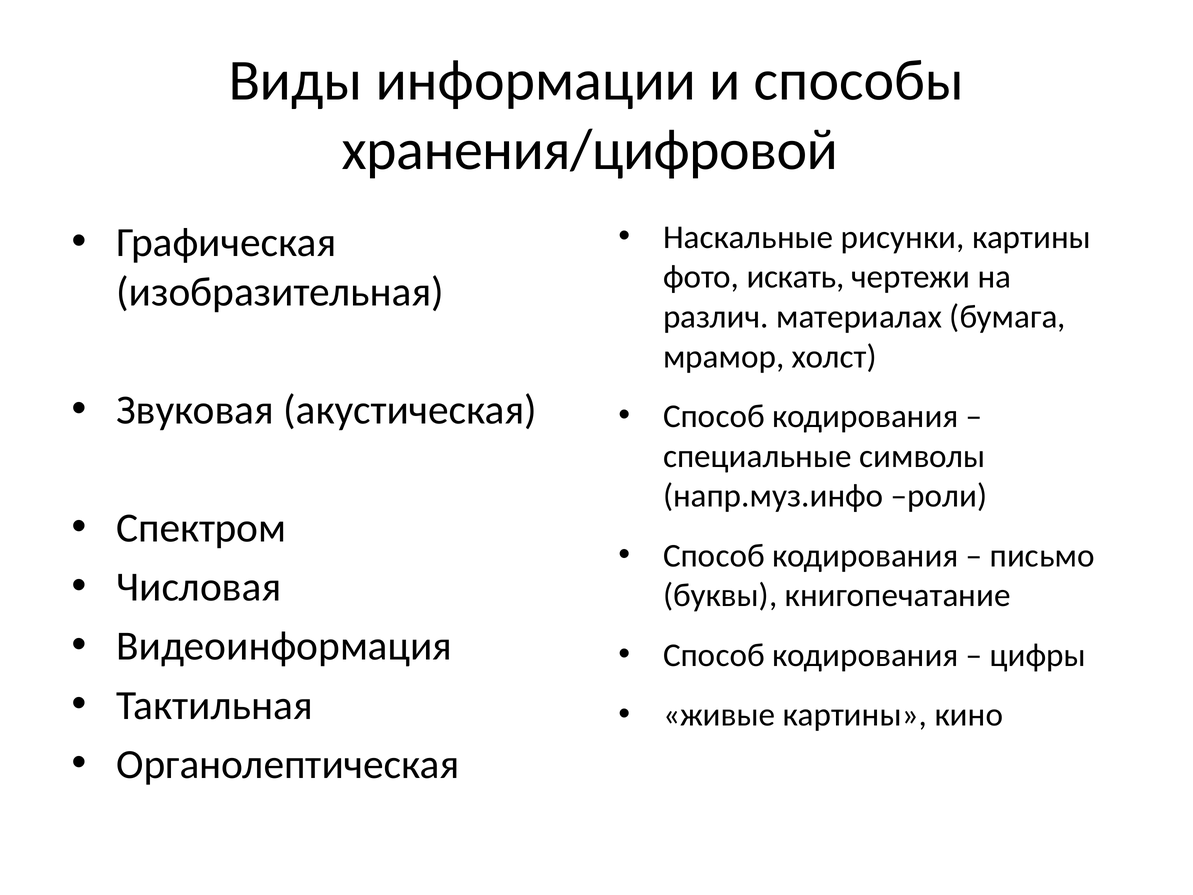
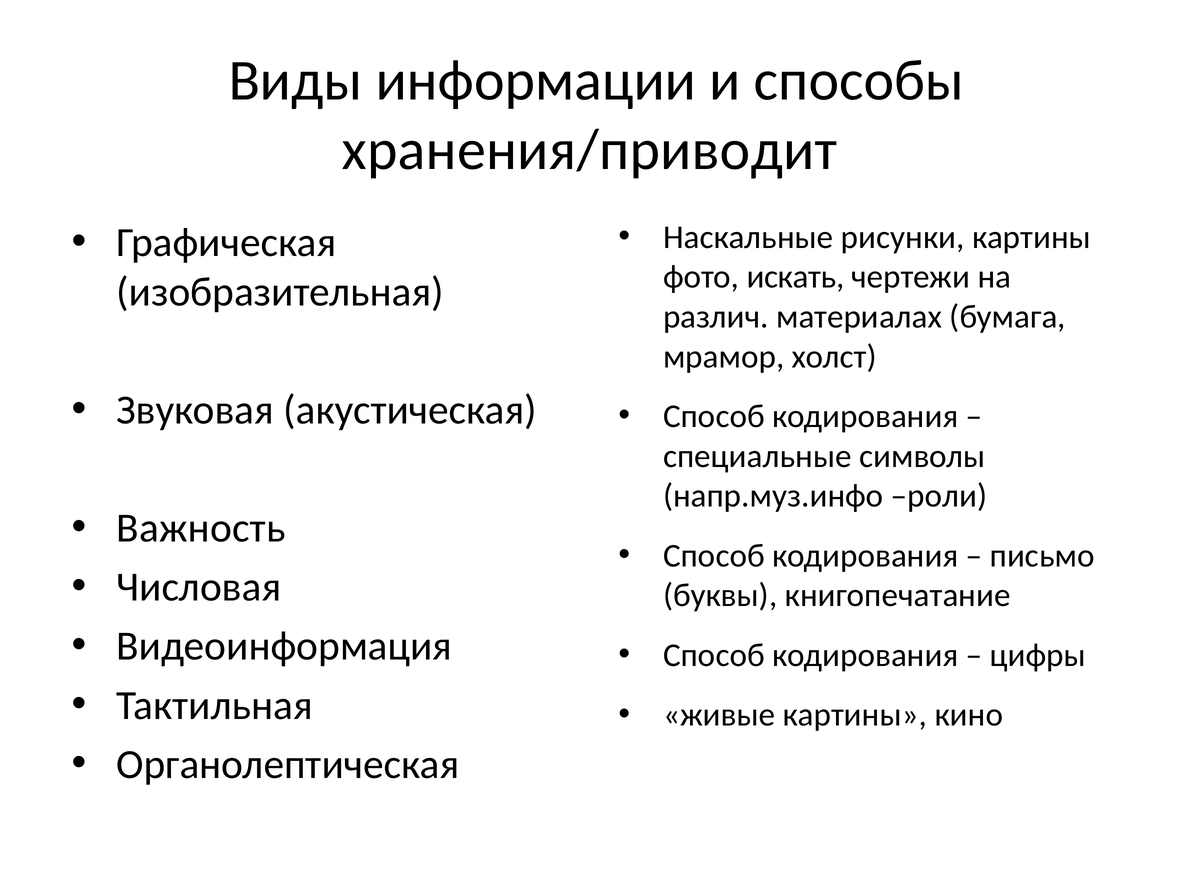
хранения/цифровой: хранения/цифровой -> хранения/приводит (590, 150)
Спектром: Спектром -> Важность (201, 528)
